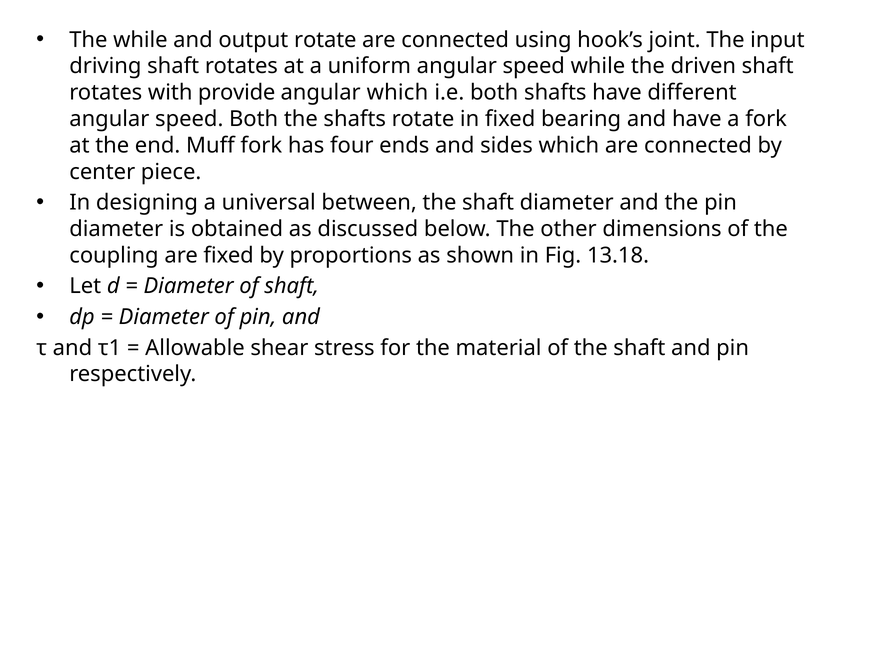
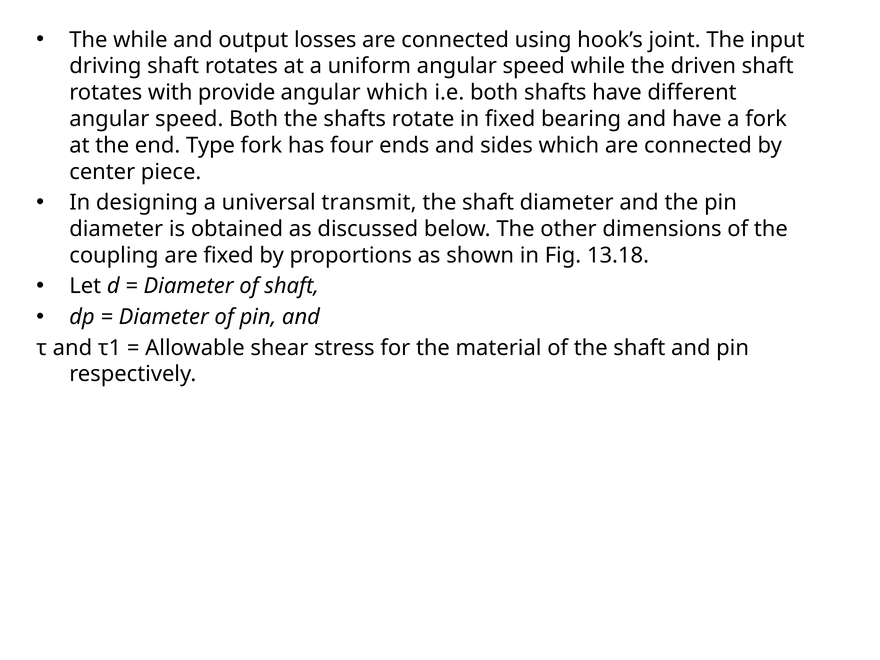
output rotate: rotate -> losses (325, 40)
Muff: Muff -> Type (210, 145)
between: between -> transmit (369, 203)
